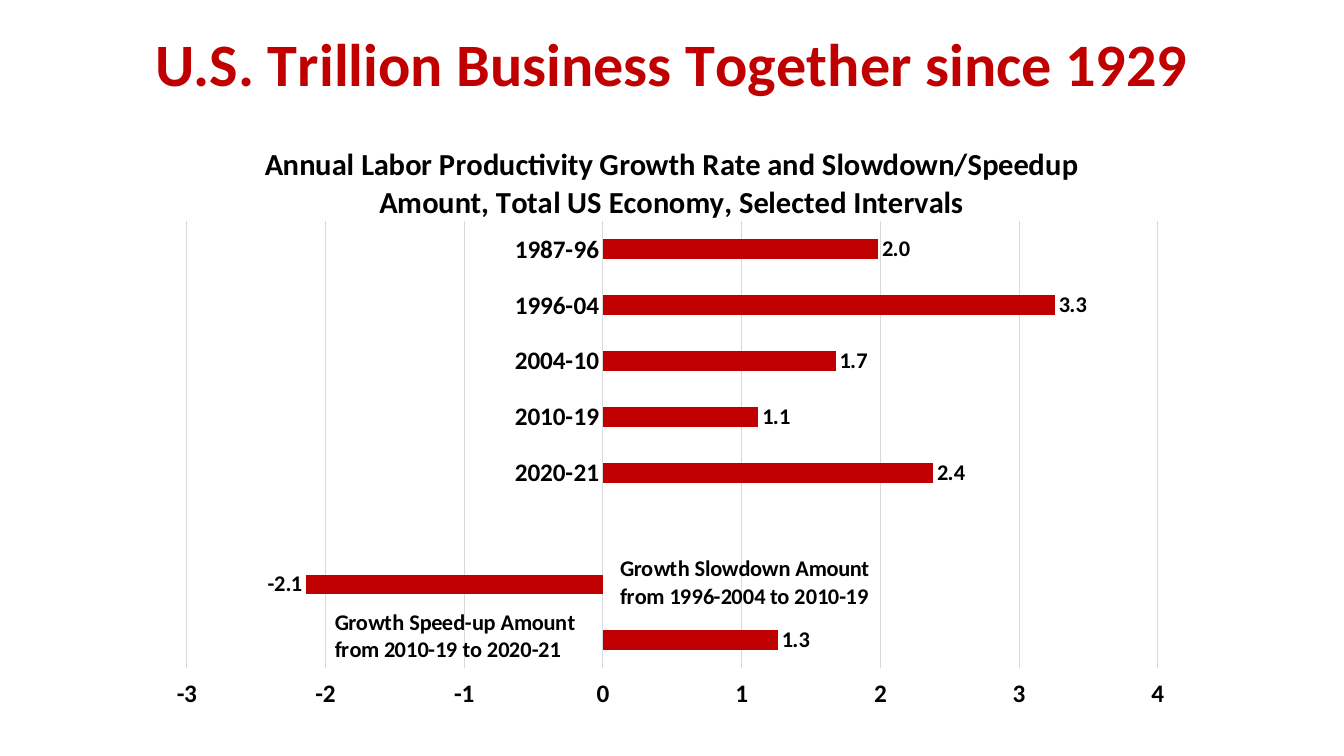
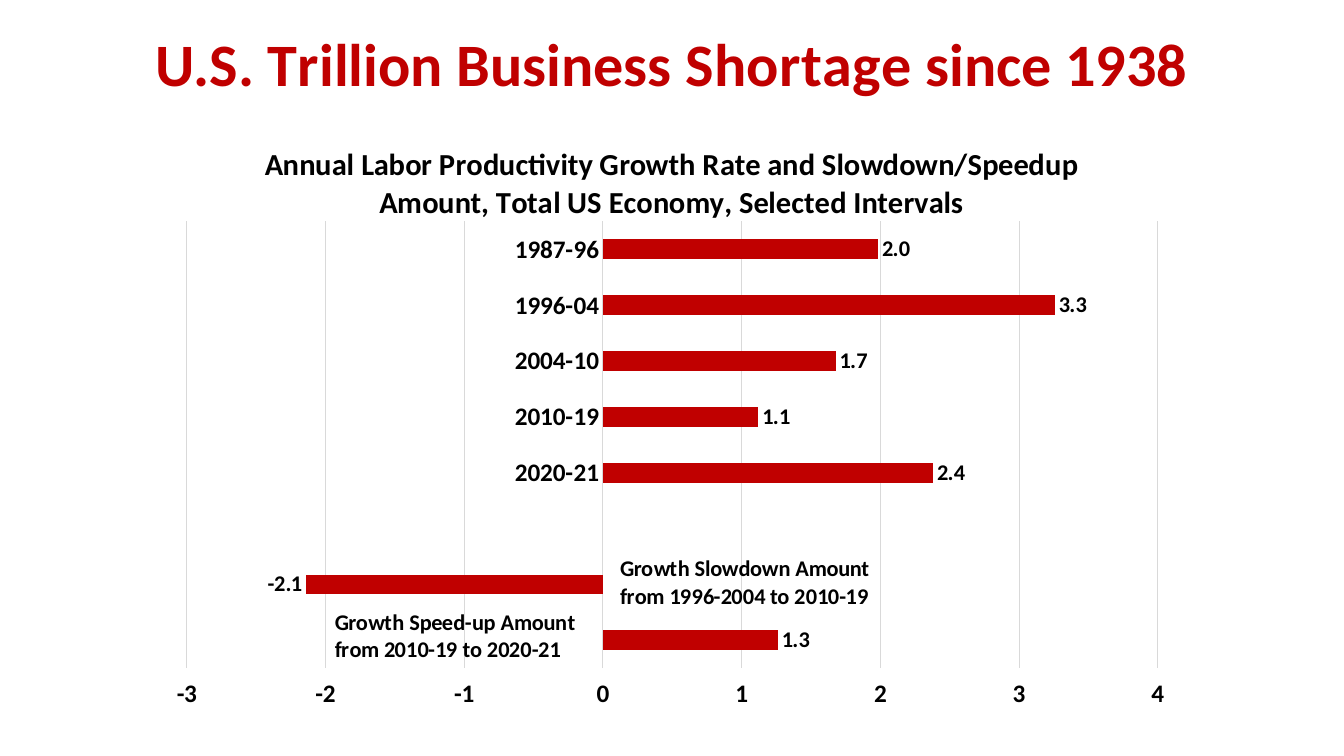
Together: Together -> Shortage (798, 67)
1929: 1929 -> 1938 (1126, 67)
